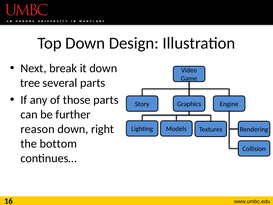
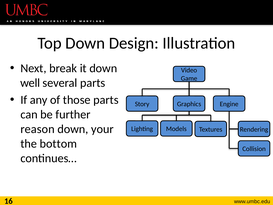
tree: tree -> well (30, 83)
right: right -> your (102, 129)
